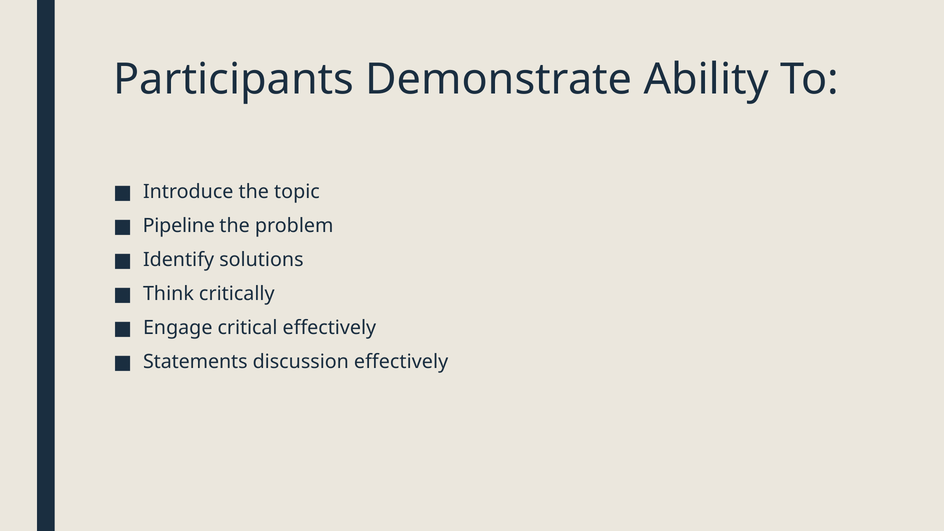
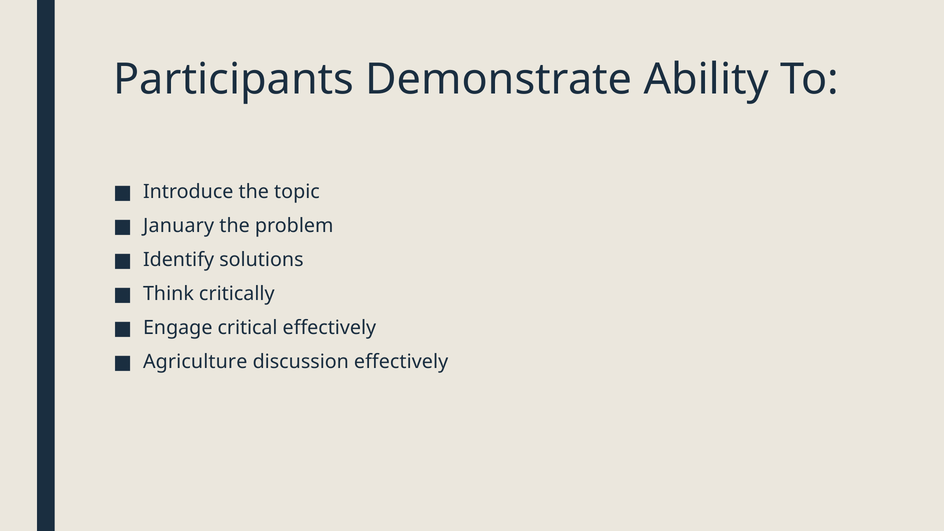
Pipeline: Pipeline -> January (179, 226)
Statements: Statements -> Agriculture (195, 362)
